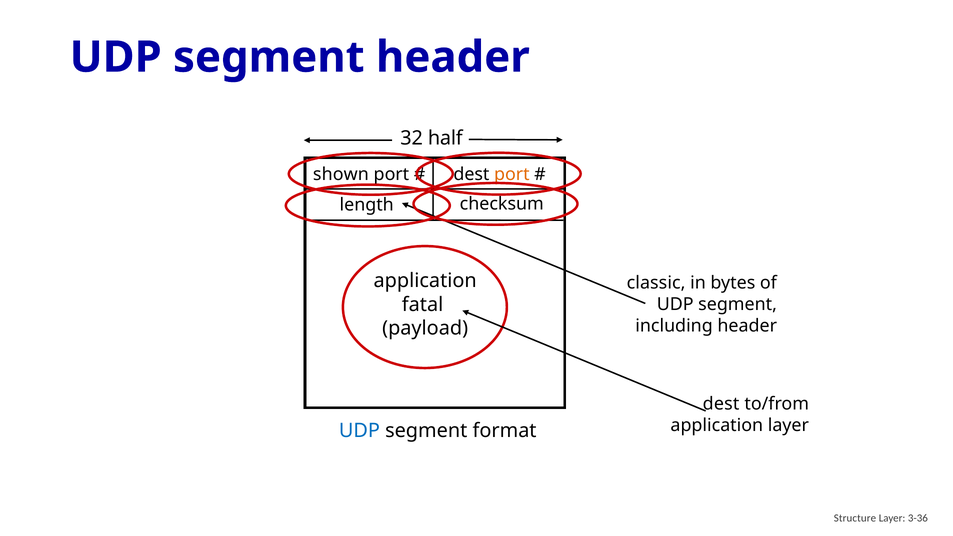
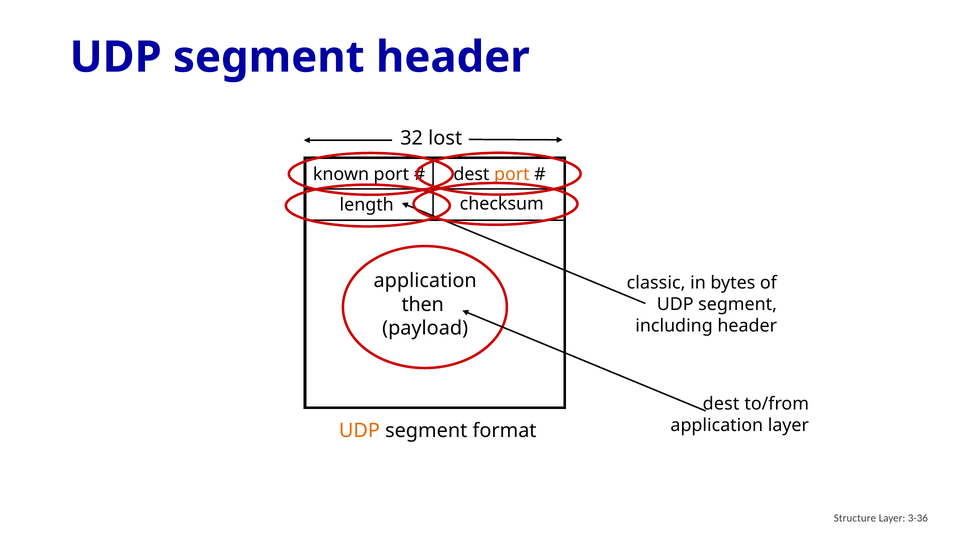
half: half -> lost (445, 138)
shown: shown -> known (341, 174)
fatal: fatal -> then (423, 305)
UDP colour: blue -> orange (359, 431)
